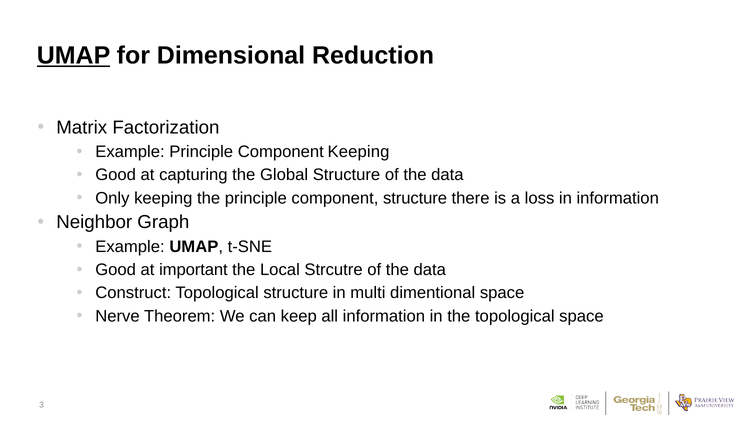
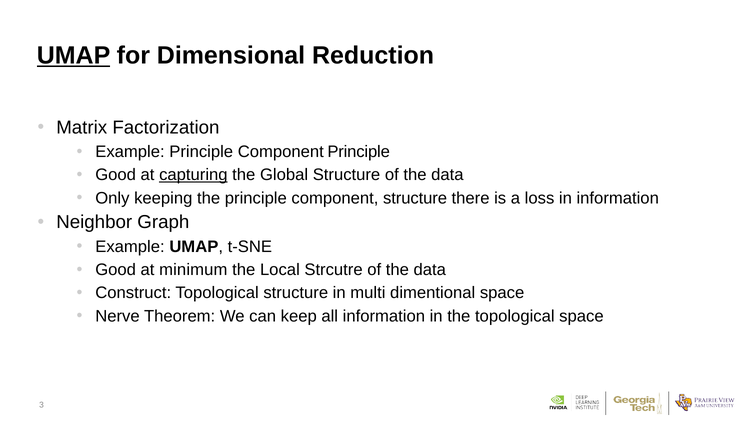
Component Keeping: Keeping -> Principle (359, 152)
capturing underline: none -> present (193, 175)
important: important -> minimum (193, 270)
